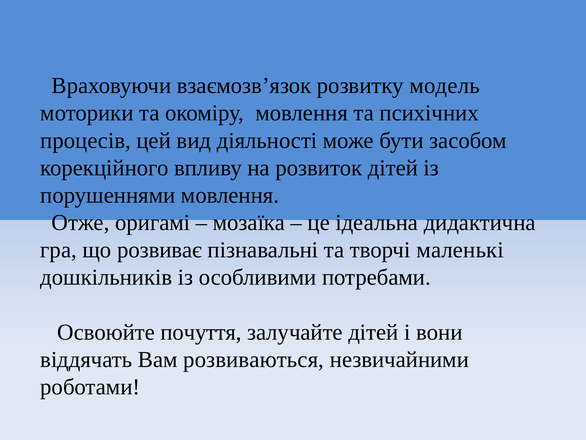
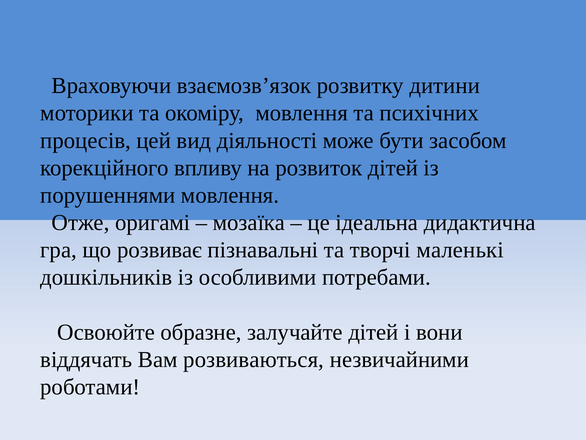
модель: модель -> дитини (445, 86)
почуття: почуття -> образне (201, 332)
